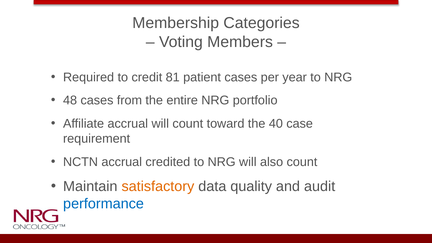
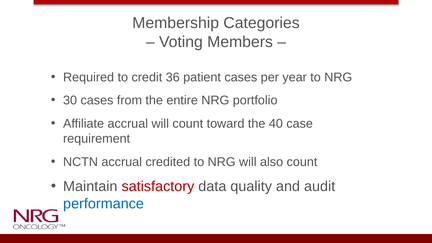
81: 81 -> 36 (173, 77)
48: 48 -> 30 (70, 100)
satisfactory colour: orange -> red (158, 186)
